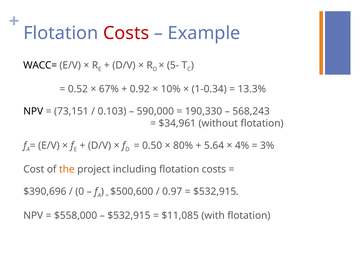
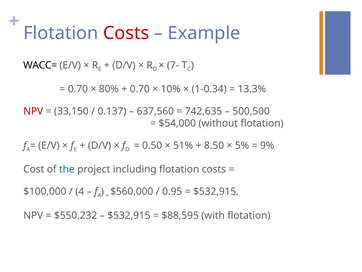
5-: 5- -> 7- (173, 65)
0.52: 0.52 -> 0.70 (78, 89)
67%: 67% -> 80% (109, 89)
0.92: 0.92 -> 0.70 (140, 89)
NPV colour: black -> red (33, 111)
73,151: 73,151 -> 33,150 (71, 111)
0.103: 0.103 -> 0.137 (112, 111)
590,000: 590,000 -> 637,560 (155, 111)
190,330: 190,330 -> 742,635 (204, 111)
568,243: 568,243 -> 500,500 (251, 111)
$34,961: $34,961 -> $54,000 (177, 123)
80%: 80% -> 51% (183, 145)
5.64: 5.64 -> 8.50 (214, 145)
4%: 4% -> 5% (242, 145)
3%: 3% -> 9% (267, 145)
the colour: orange -> blue (67, 169)
$390,696: $390,696 -> $100,000 (45, 191)
0: 0 -> 4 (80, 191)
$500,600: $500,600 -> $560,000 (132, 191)
0.97: 0.97 -> 0.95 (172, 191)
$558,000: $558,000 -> $550,232 (76, 215)
$11,085: $11,085 -> $88,595 (180, 215)
